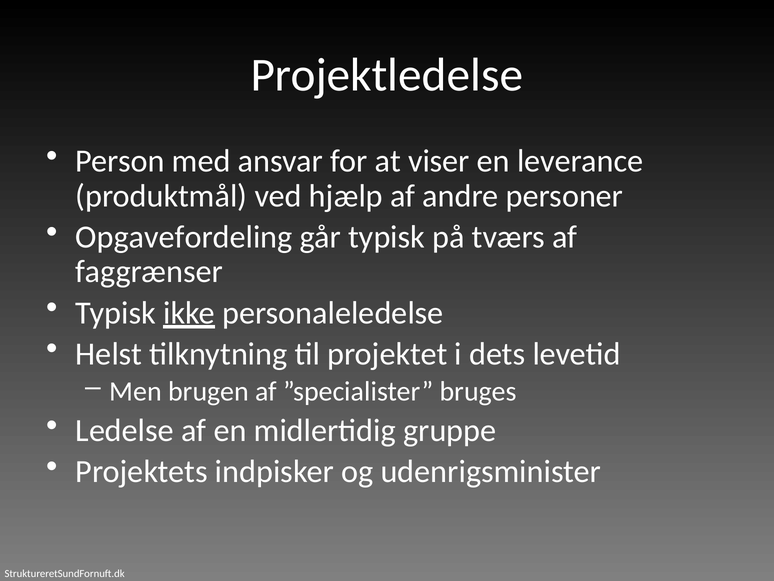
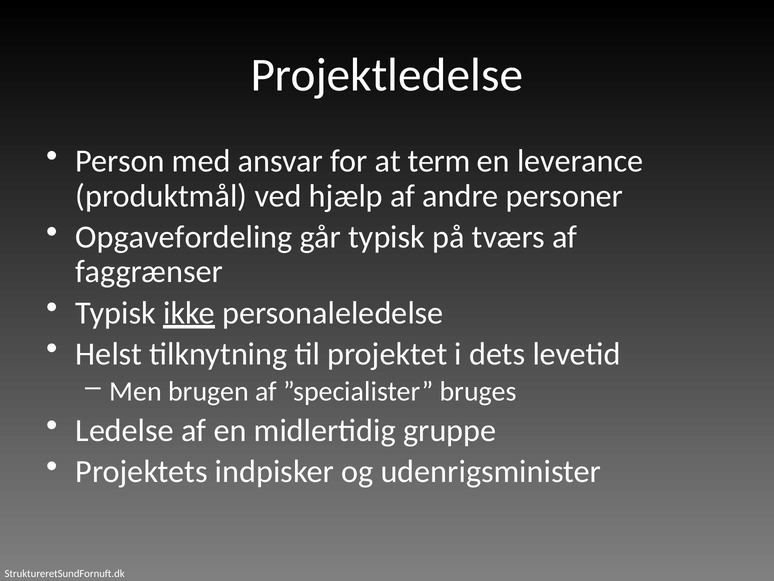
viser: viser -> term (439, 161)
